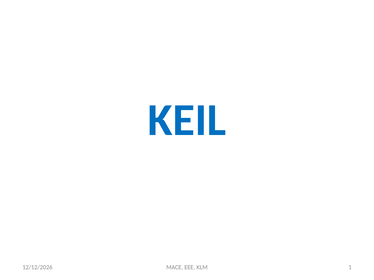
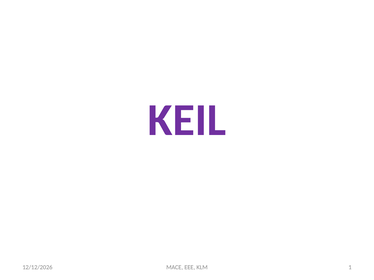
KEIL colour: blue -> purple (187, 120)
